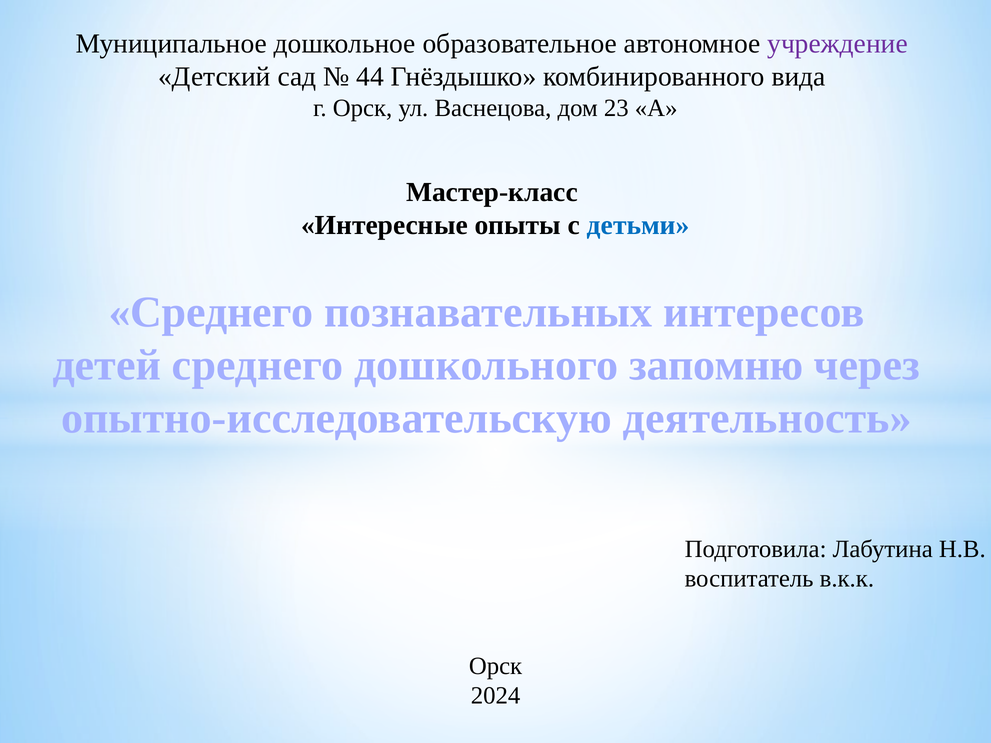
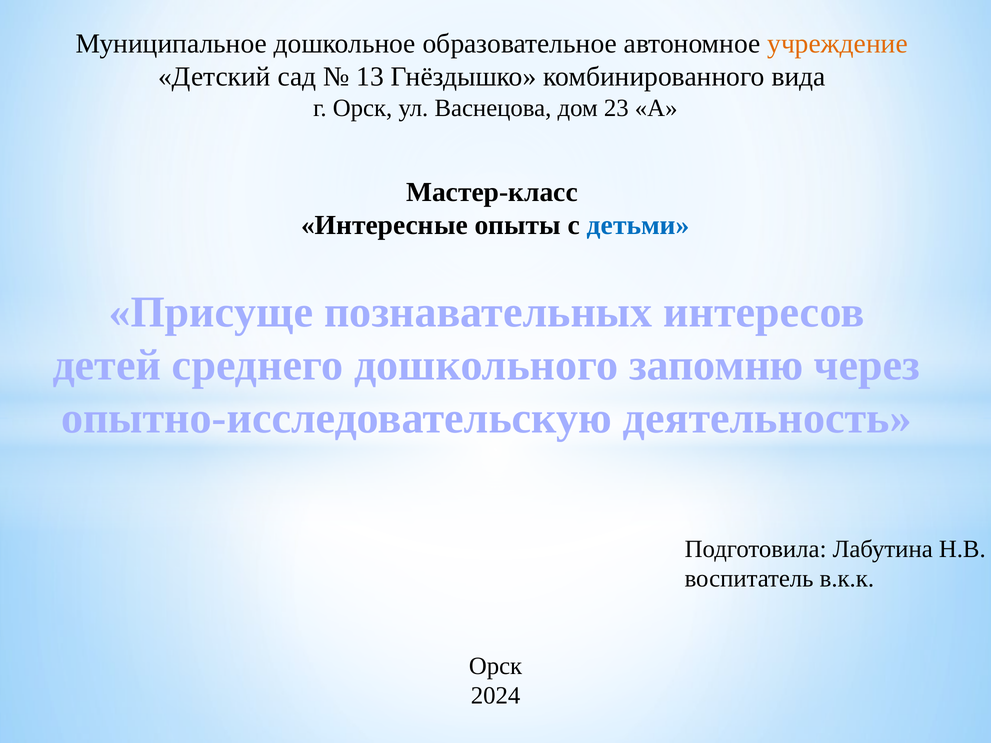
учреждение colour: purple -> orange (838, 44)
44: 44 -> 13 (370, 77)
Среднего: Среднего -> Присуще (211, 312)
